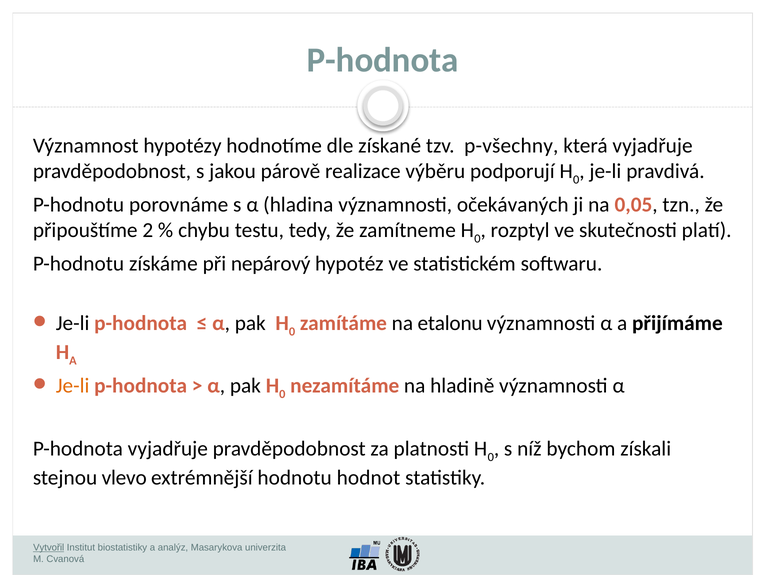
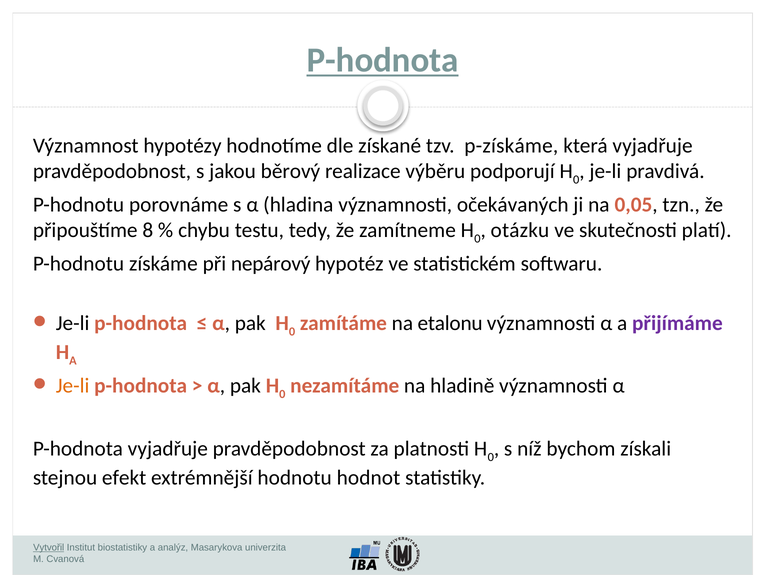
P-hodnota underline: none -> present (383, 60)
p-všechny: p-všechny -> p-získáme (511, 146)
párově: párově -> běrový (290, 171)
2: 2 -> 8 (148, 230)
rozptyl: rozptyl -> otázku (520, 230)
přijímáme colour: black -> purple (677, 323)
vlevo: vlevo -> efekt (124, 477)
